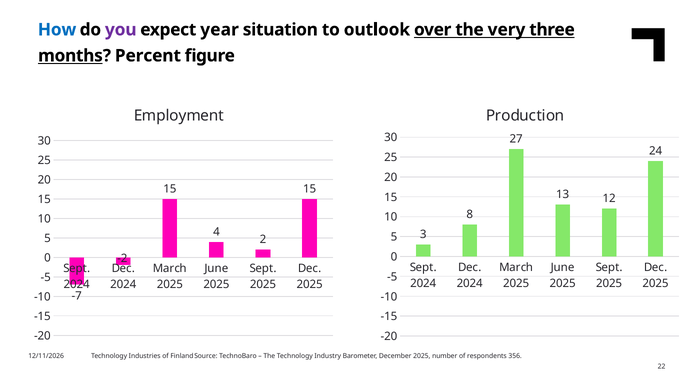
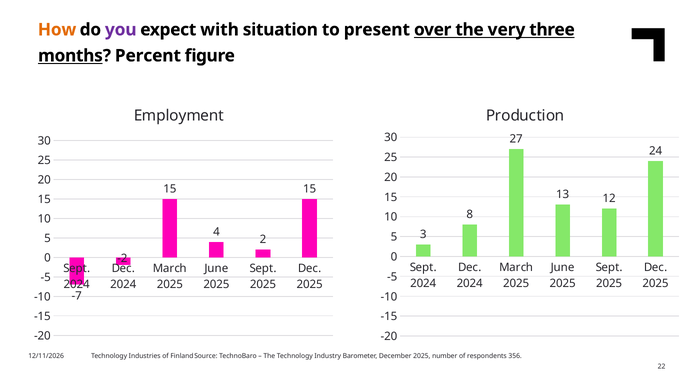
How colour: blue -> orange (57, 30)
year: year -> with (220, 30)
outlook: outlook -> present (377, 30)
